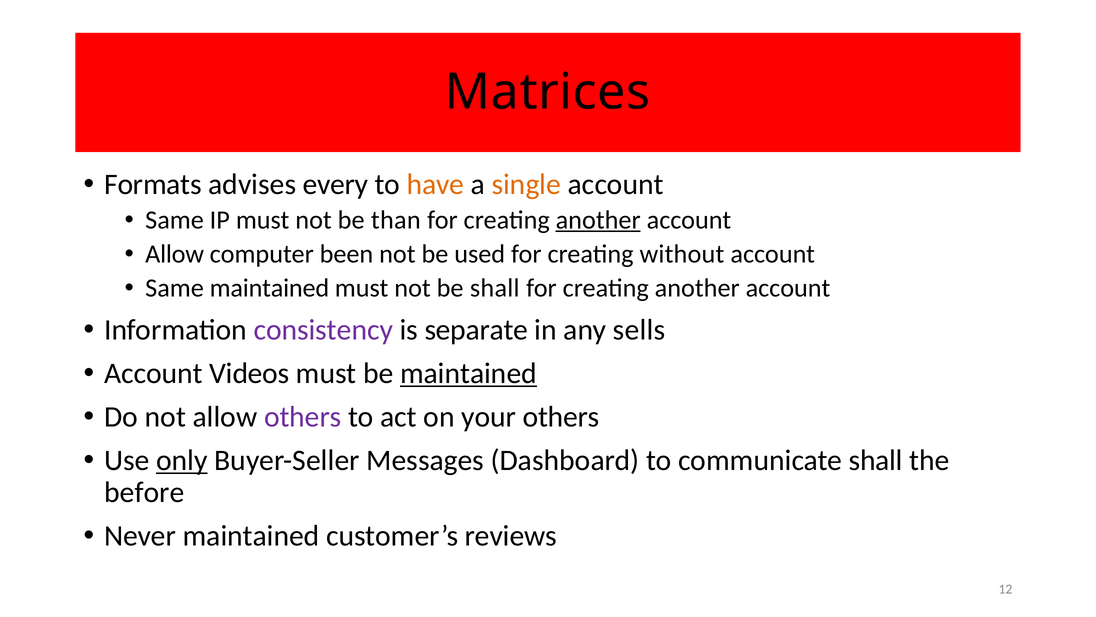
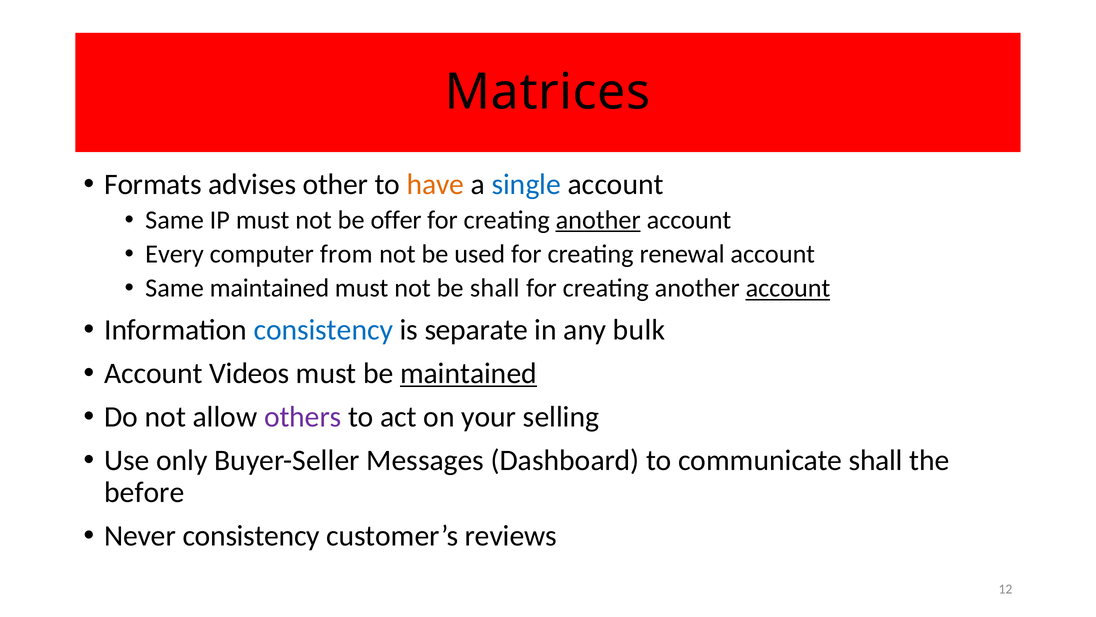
every: every -> other (335, 184)
single colour: orange -> blue (526, 184)
than: than -> offer (396, 220)
Allow: Allow -> Every (175, 254)
been: been -> from (346, 254)
without: without -> renewal (682, 254)
account underline: none -> present (788, 288)
consistency colour: purple -> blue (323, 330)
sells: sells -> bulk (639, 330)
your others: others -> selling (561, 417)
only underline: present -> none (182, 460)
Never maintained: maintained -> consistency (251, 536)
